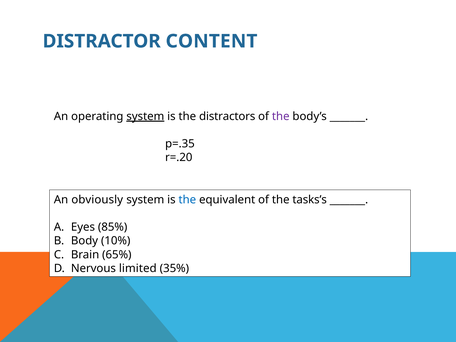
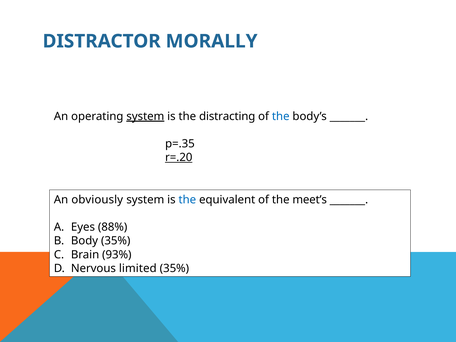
CONTENT: CONTENT -> MORALLY (212, 41)
distractors: distractors -> distracting (227, 116)
the colour: purple -> blue (281, 116)
r=.20 underline: none -> present (179, 157)
tasks’s: tasks’s -> meet’s (310, 200)
85%: 85% -> 88% (113, 227)
Body 10%: 10% -> 35% (116, 241)
65%: 65% -> 93% (117, 255)
